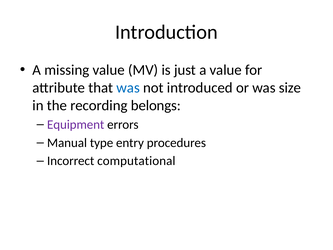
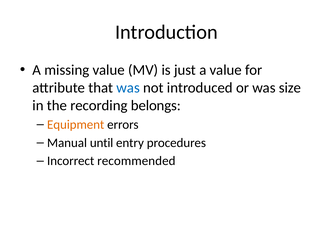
Equipment colour: purple -> orange (76, 125)
type: type -> until (102, 143)
computational: computational -> recommended (136, 161)
